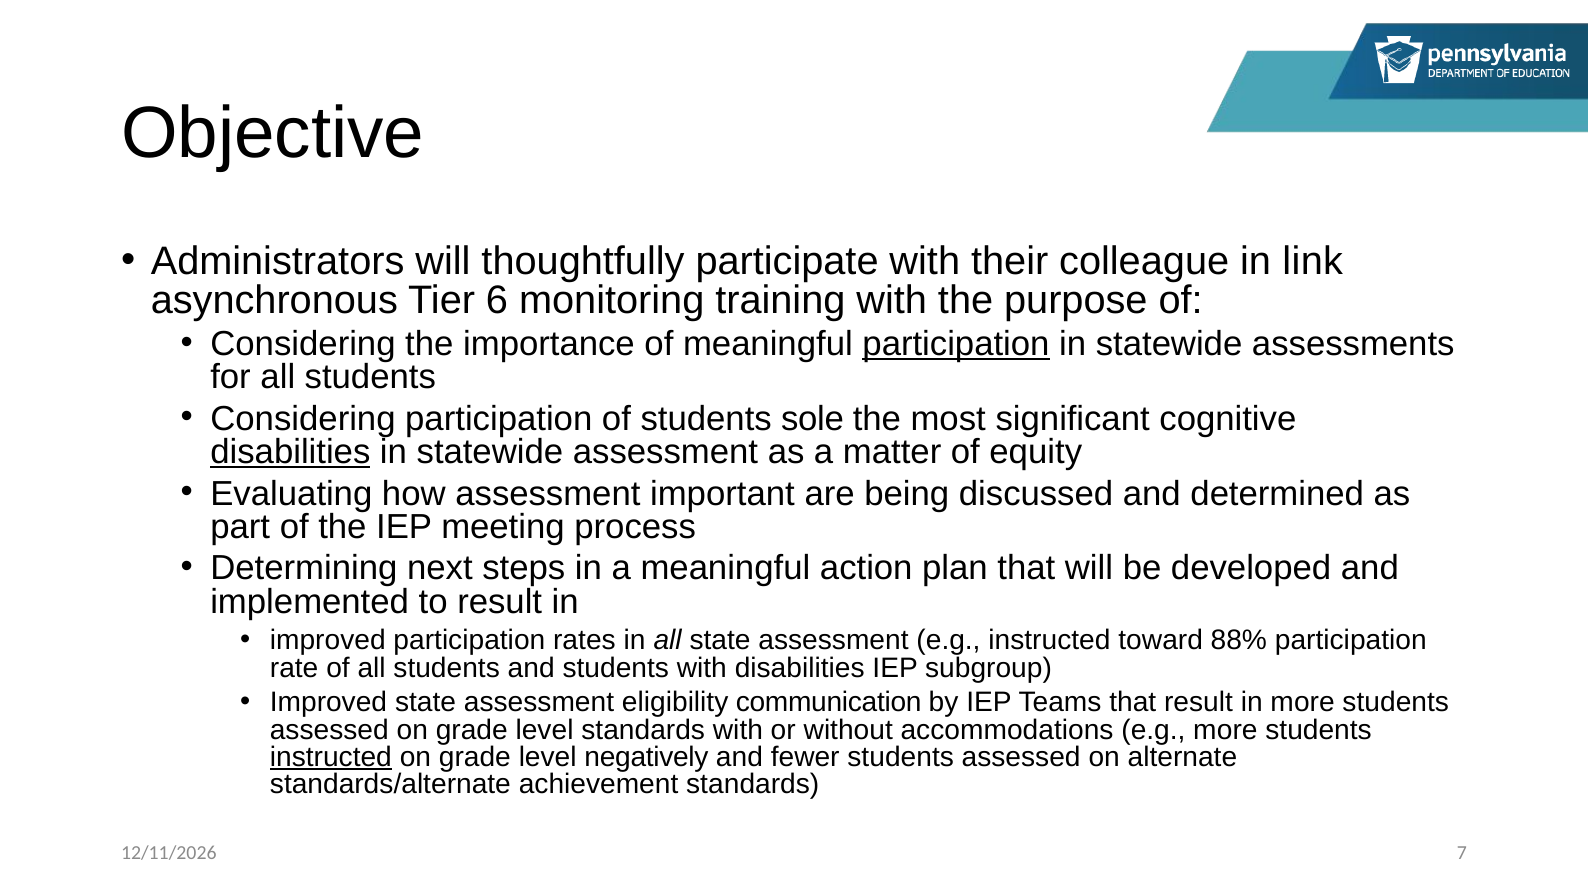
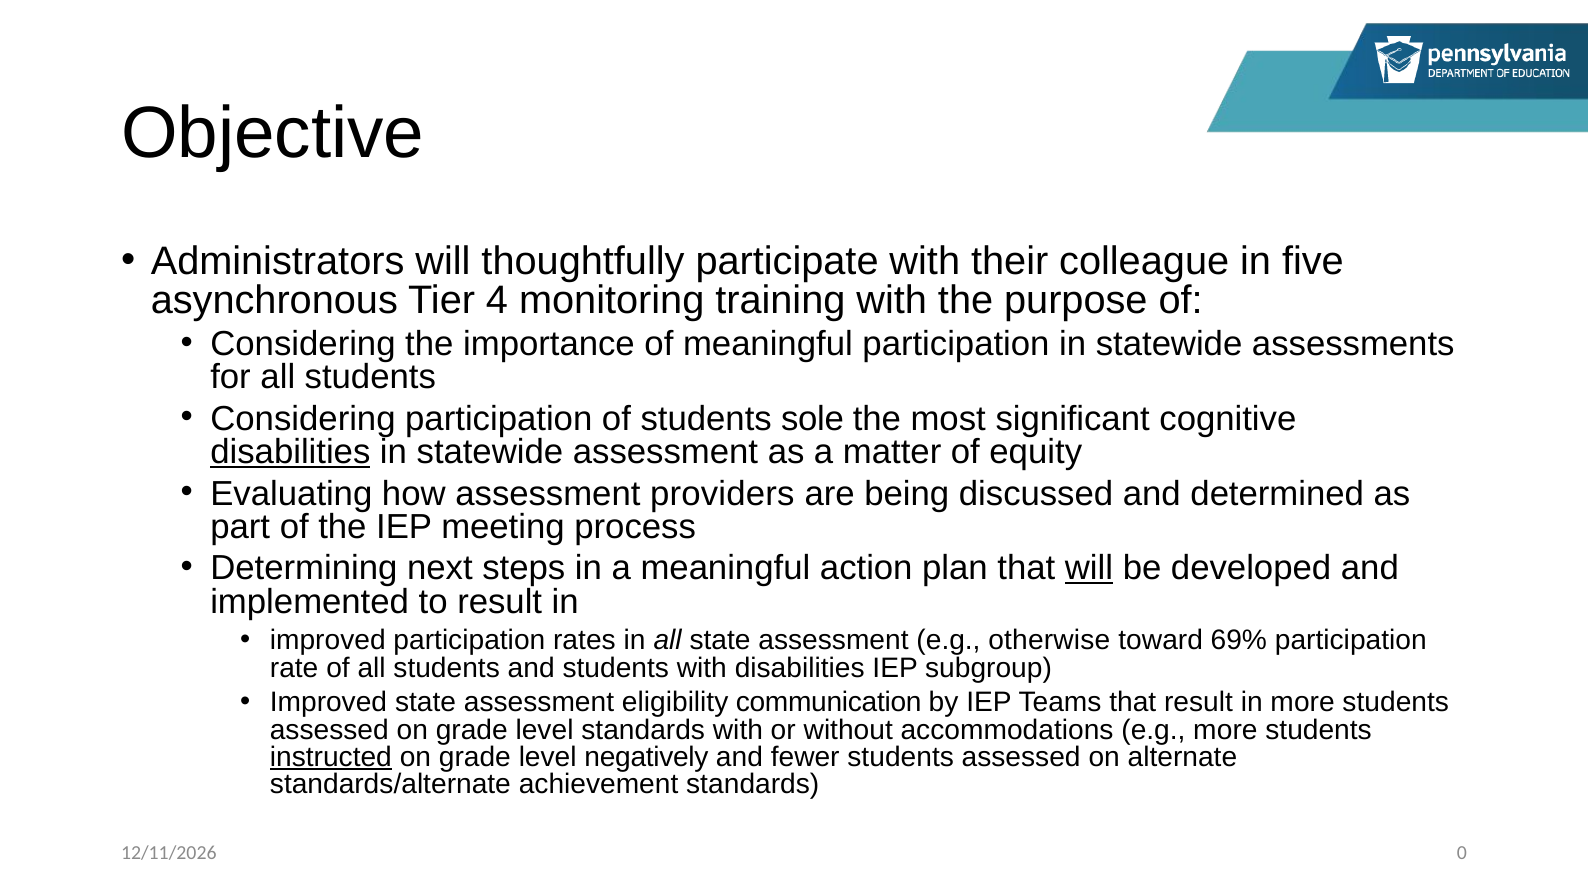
link: link -> five (1313, 261)
6: 6 -> 4 (497, 300)
participation underline: present -> none (956, 344)
important: important -> providers (722, 494)
will underline: none -> present (1089, 569)
e.g instructed: instructed -> otherwise (1049, 641)
88%: 88% -> 69% (1239, 641)
7: 7 -> 0 (1462, 853)
